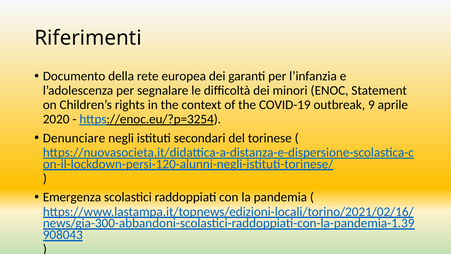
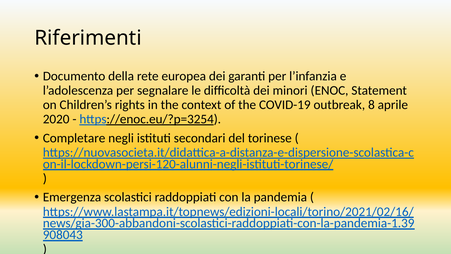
9: 9 -> 8 (371, 105)
Denunciare: Denunciare -> Completare (74, 138)
